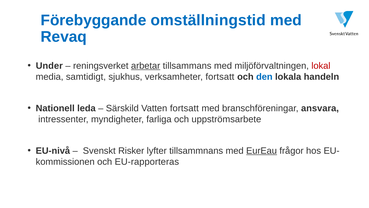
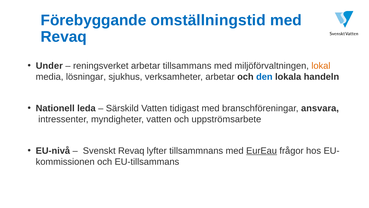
arbetar underline: present -> none (146, 66)
lokal colour: red -> orange (321, 66)
samtidigt: samtidigt -> lösningar (86, 77)
verksamheter fortsatt: fortsatt -> arbetar (220, 77)
Vatten fortsatt: fortsatt -> tidigast (184, 108)
myndigheter farliga: farliga -> vatten (159, 119)
Svenskt Risker: Risker -> Revaq (131, 150)
EU-rapporteras: EU-rapporteras -> EU-tillsammans (147, 162)
